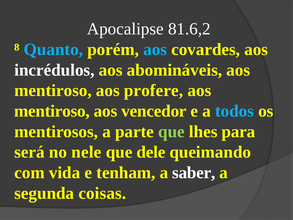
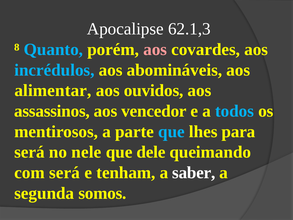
81.6,2: 81.6,2 -> 62.1,3 (189, 29)
aos colour: light blue -> pink (155, 49)
incrédulos colour: white -> light blue (54, 70)
mentiroso: mentiroso -> alimentar (53, 90)
profere: profere -> ouvidos (154, 90)
mentiroso: mentiroso -> assassinos (52, 111)
que colour: light green -> light blue (171, 131)
com vida: vida -> será (64, 172)
coisas: coisas -> somos (102, 193)
